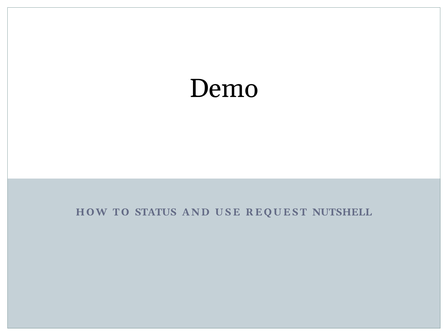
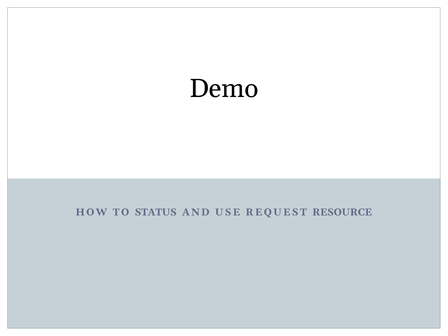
NUTSHELL: NUTSHELL -> RESOURCE (342, 212)
